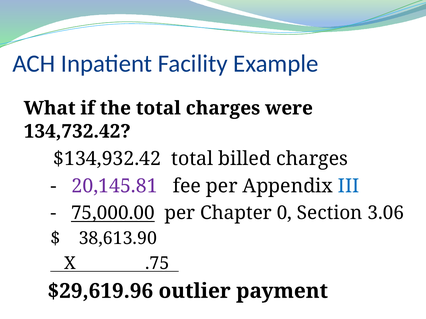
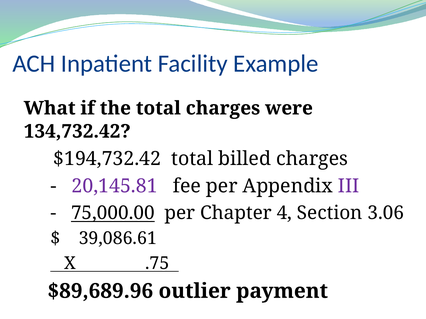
$134,932.42: $134,932.42 -> $194,732.42 (107, 159)
III colour: blue -> purple (349, 186)
0: 0 -> 4 (284, 213)
38,613.90: 38,613.90 -> 39,086.61 (118, 239)
$29,619.96: $29,619.96 -> $89,689.96 (100, 292)
